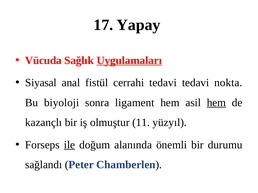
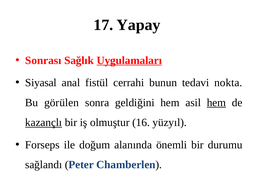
Vücuda: Vücuda -> Sonrası (43, 61)
cerrahi tedavi: tedavi -> bunun (163, 83)
biyoloji: biyoloji -> görülen (62, 103)
ligament: ligament -> geldiğini (135, 103)
kazançlı underline: none -> present (44, 123)
11: 11 -> 16 (141, 123)
ile underline: present -> none (69, 145)
